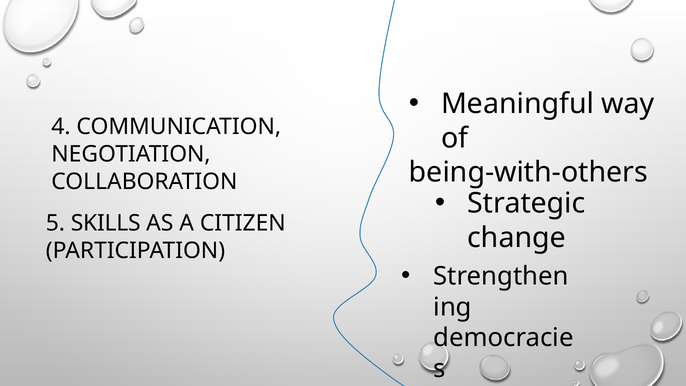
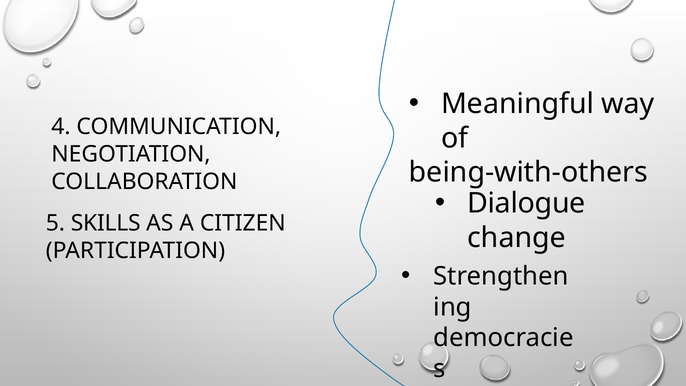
Strategic: Strategic -> Dialogue (526, 203)
